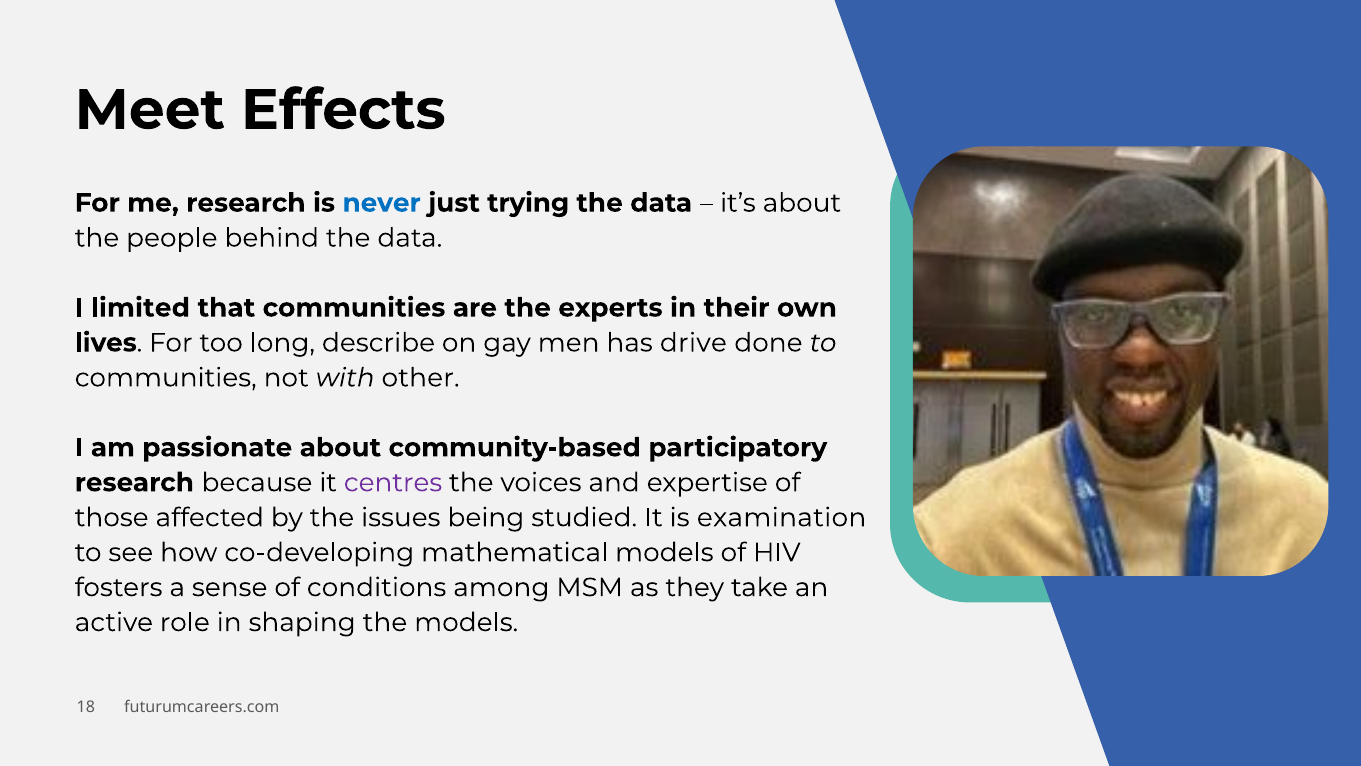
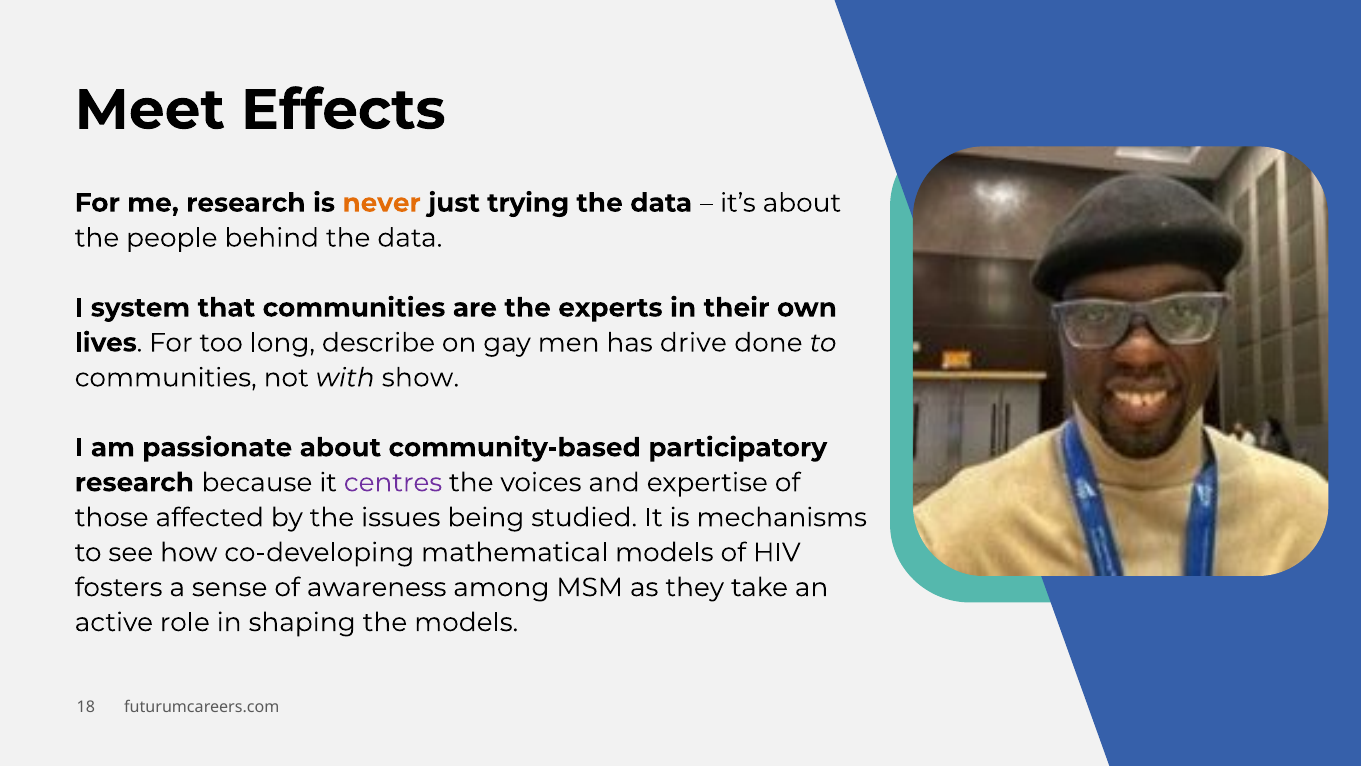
never colour: blue -> orange (382, 203)
limited: limited -> system (141, 308)
other: other -> show (420, 378)
examination: examination -> mechanisms (782, 517)
conditions: conditions -> awareness (377, 587)
